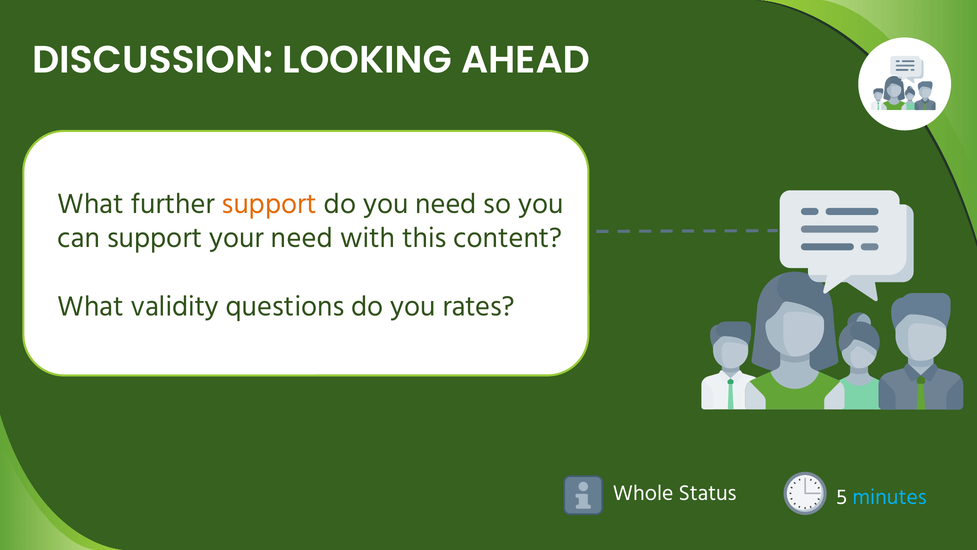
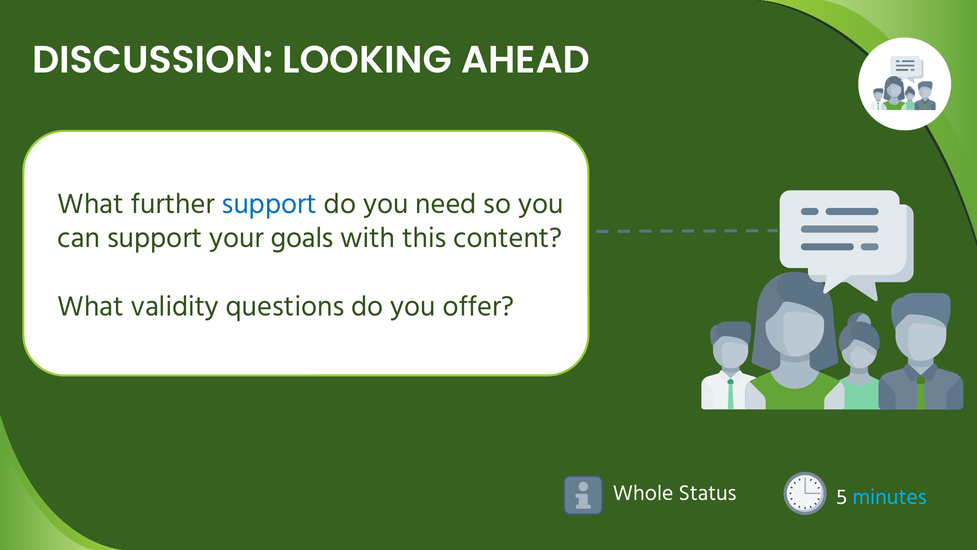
support colour: orange -> blue (269, 204)
your need: need -> goals (302, 238)
rates: rates -> offer (478, 306)
